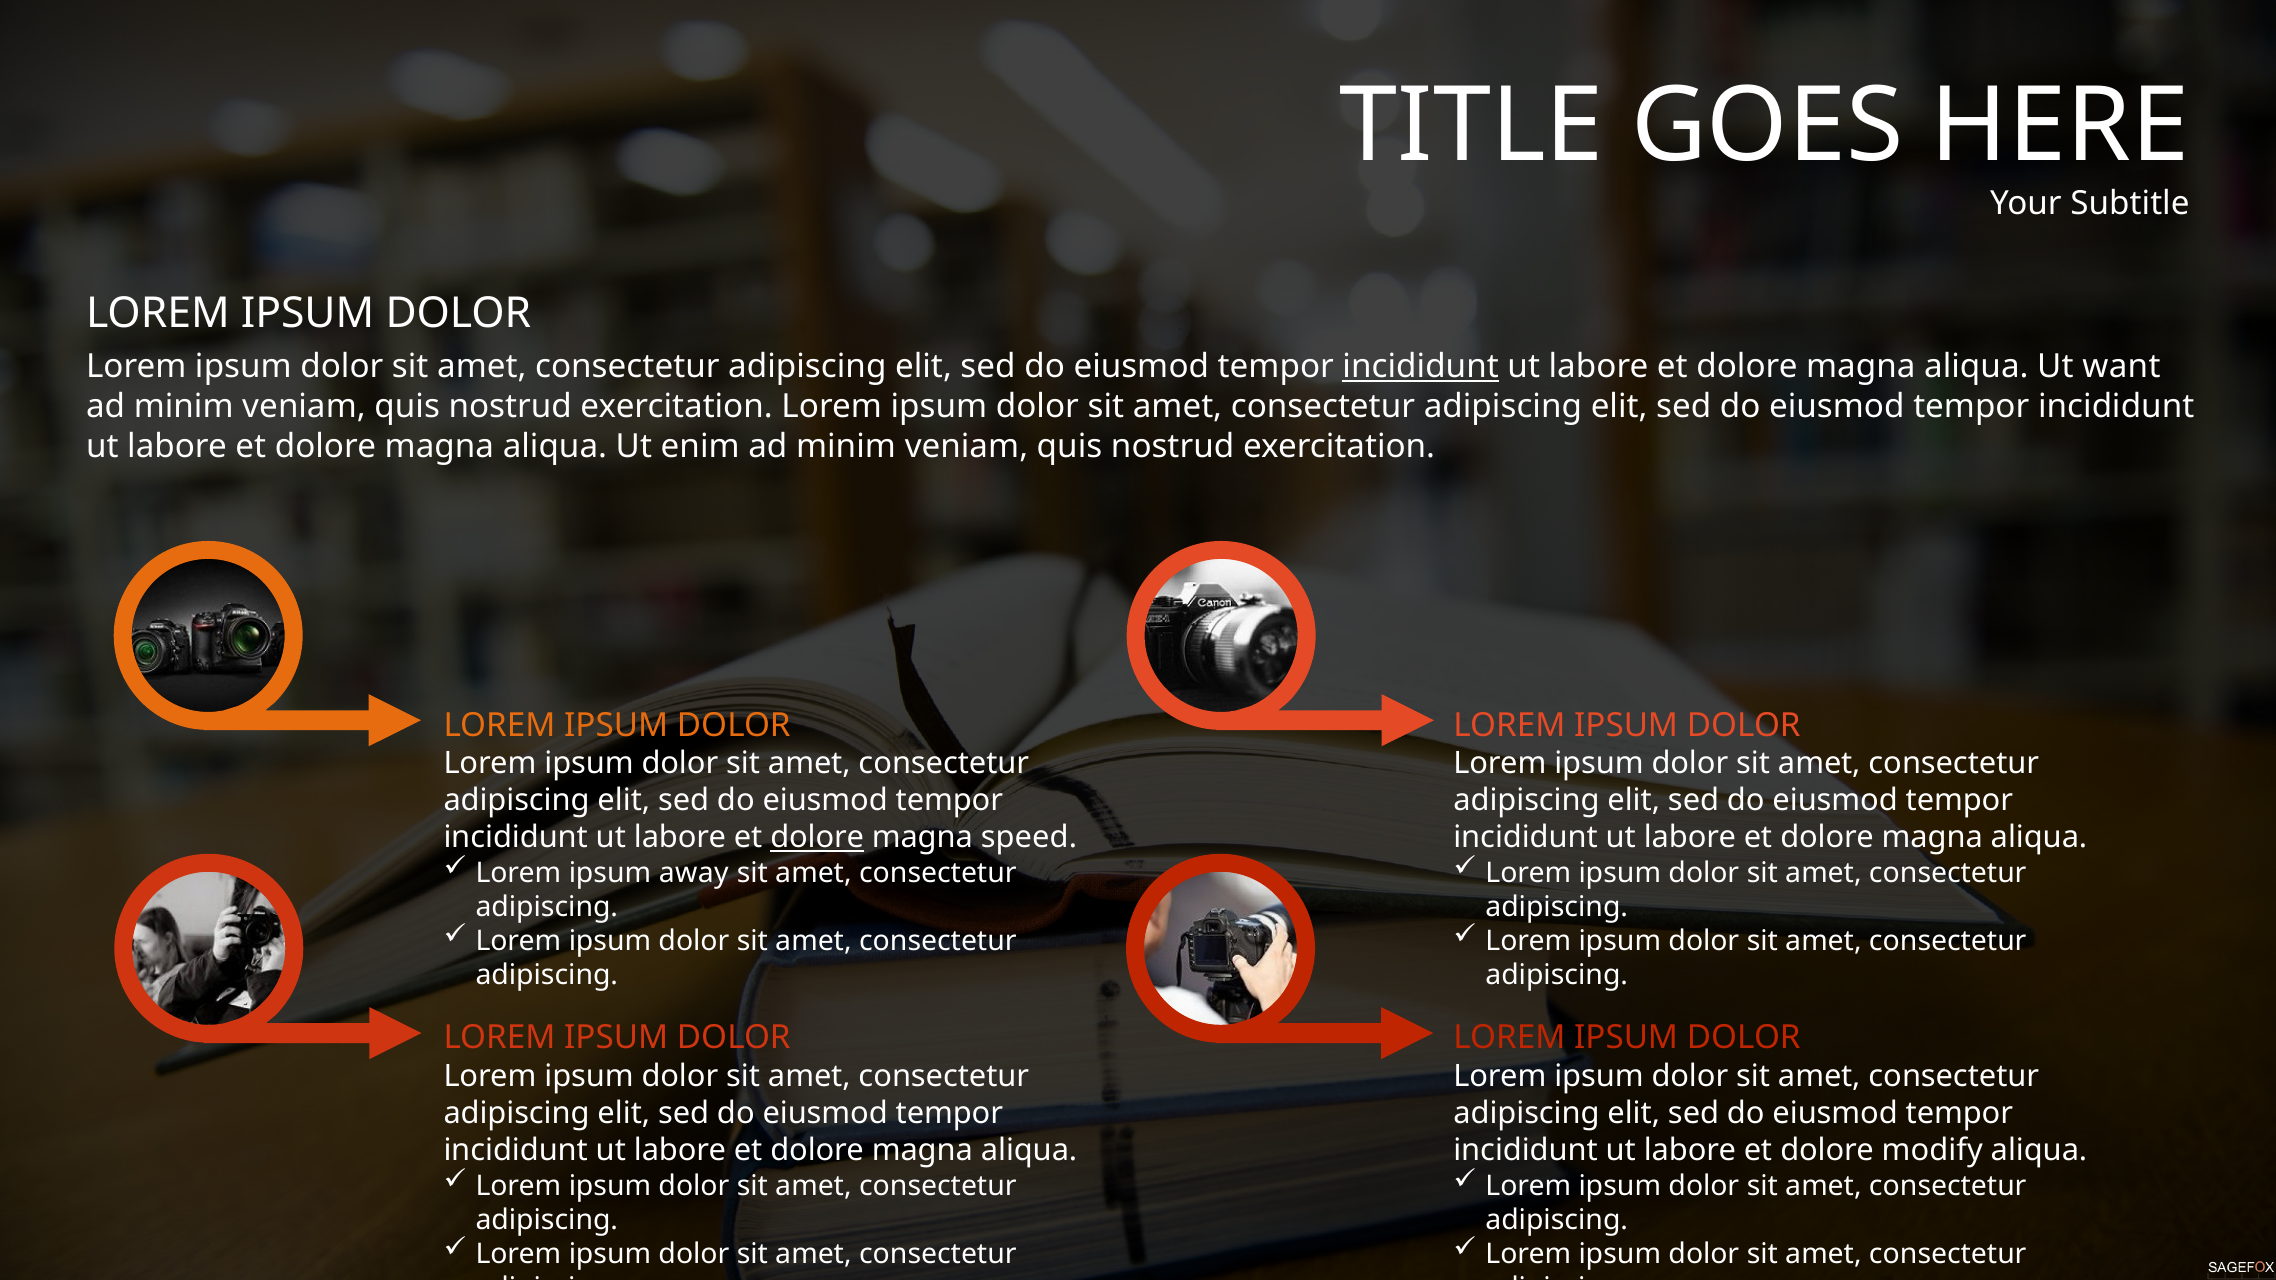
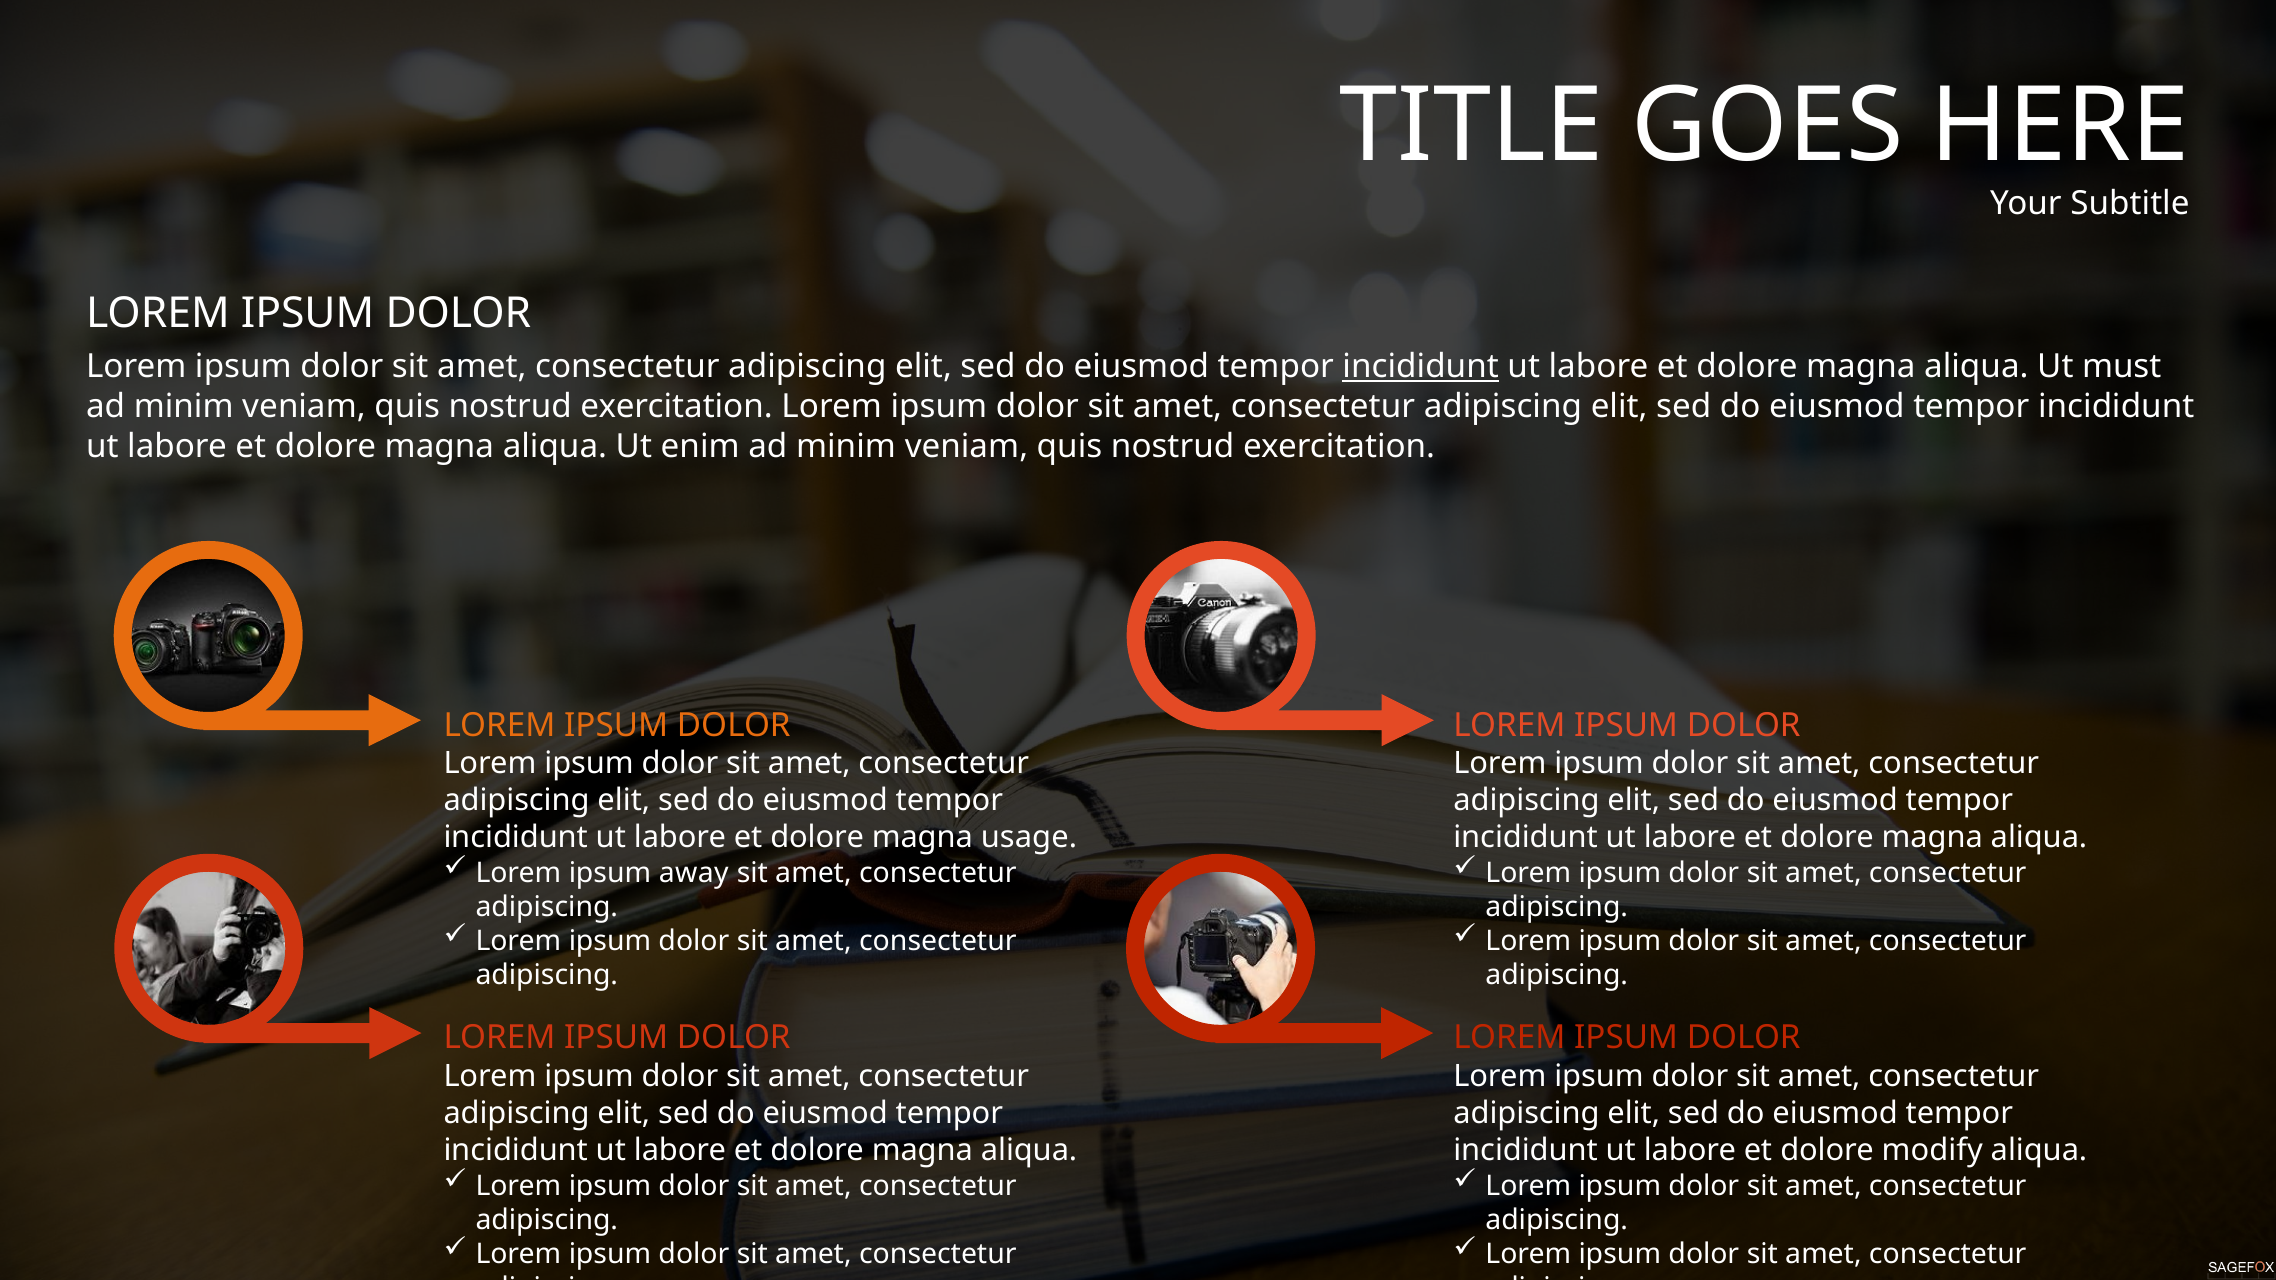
want: want -> must (2122, 366)
dolore underline: present -> none (817, 838)
speed: speed -> usage (1029, 838)
